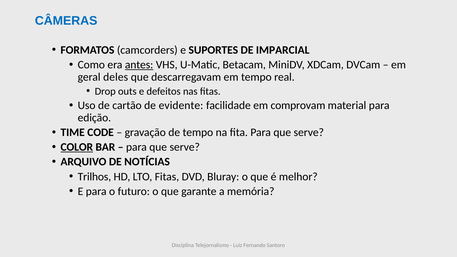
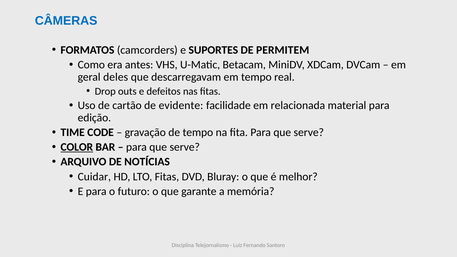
IMPARCIAL: IMPARCIAL -> PERMITEM (283, 50)
antes underline: present -> none (139, 65)
comprovam: comprovam -> relacionada (298, 105)
Trilhos: Trilhos -> Cuidar (94, 177)
